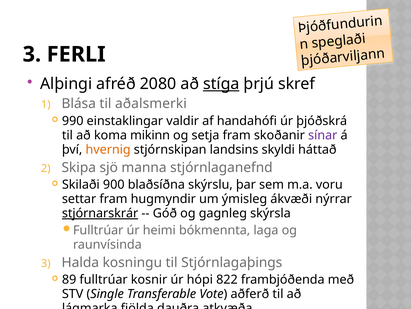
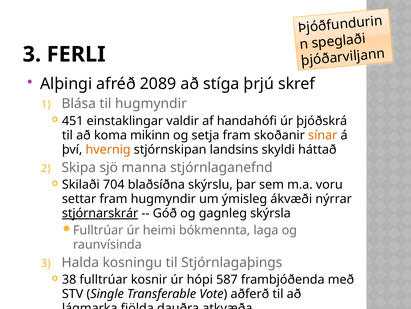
2080: 2080 -> 2089 (158, 84)
stíga underline: present -> none (221, 84)
til aðalsmerki: aðalsmerki -> hugmyndir (151, 103)
990: 990 -> 451 (73, 121)
sínar colour: purple -> orange (323, 135)
900: 900 -> 704 (114, 184)
89: 89 -> 38 (69, 279)
822: 822 -> 587 (227, 279)
